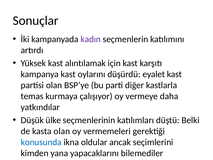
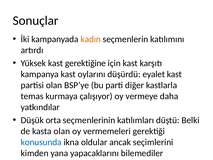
kadın colour: purple -> orange (91, 39)
alıntılamak: alıntılamak -> gerektiğine (85, 63)
ülke: ülke -> orta (53, 120)
